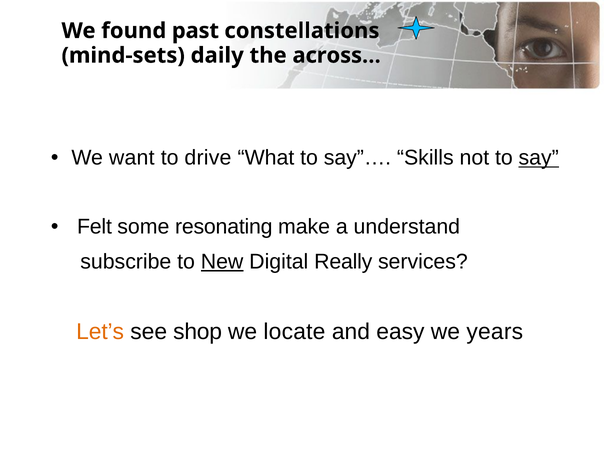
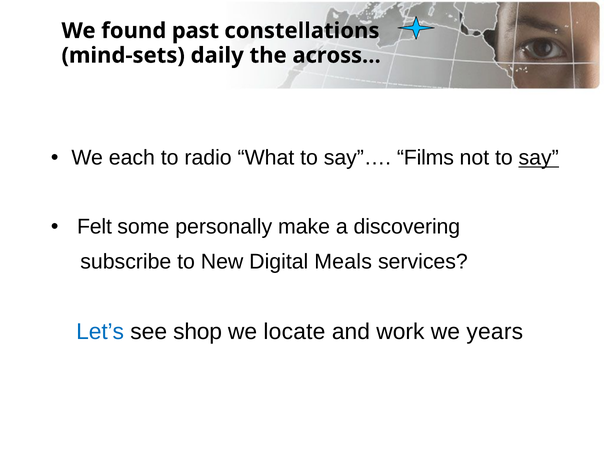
want: want -> each (132, 158)
drive: drive -> radio (208, 158)
Skills: Skills -> Films (425, 158)
resonating: resonating -> personally (224, 227)
understand: understand -> discovering (407, 227)
New underline: present -> none (222, 261)
Really: Really -> Meals (343, 261)
Let’s colour: orange -> blue (100, 332)
easy: easy -> work (400, 332)
